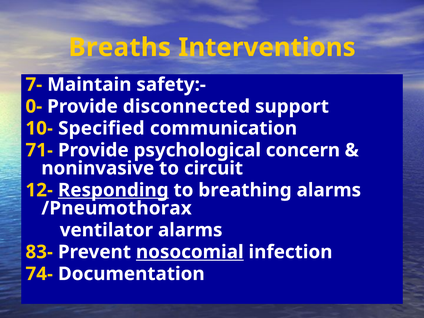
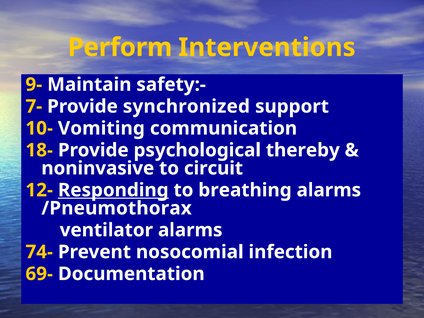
Breaths: Breaths -> Perform (120, 47)
7-: 7- -> 9- (34, 85)
0-: 0- -> 7- (34, 106)
disconnected: disconnected -> synchronized (186, 106)
Specified: Specified -> Vomiting (101, 128)
71-: 71- -> 18- (39, 150)
concern: concern -> thereby (303, 150)
83-: 83- -> 74- (39, 252)
nosocomial underline: present -> none (190, 252)
74-: 74- -> 69- (39, 274)
